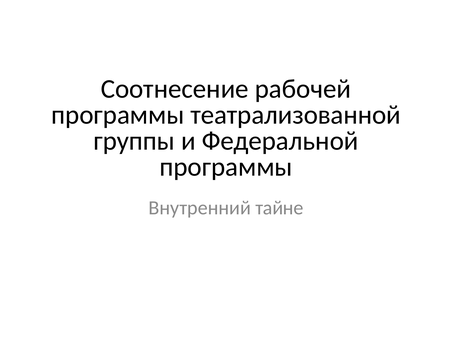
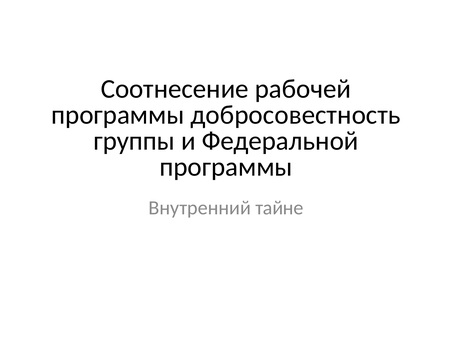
театрализованной: театрализованной -> добросовестность (296, 115)
